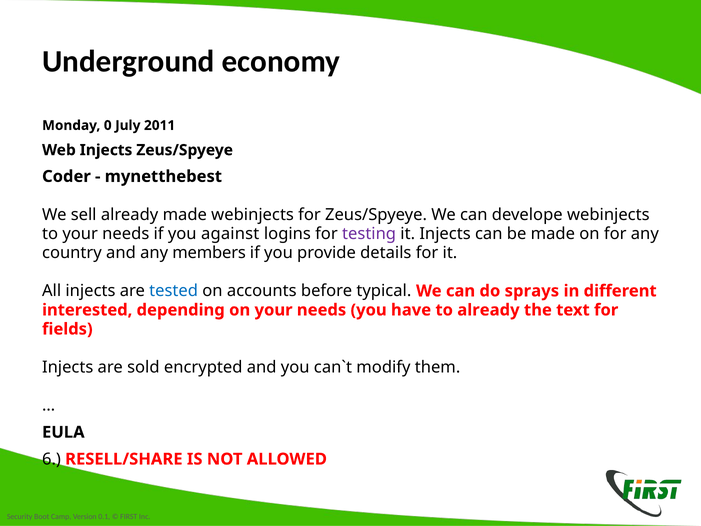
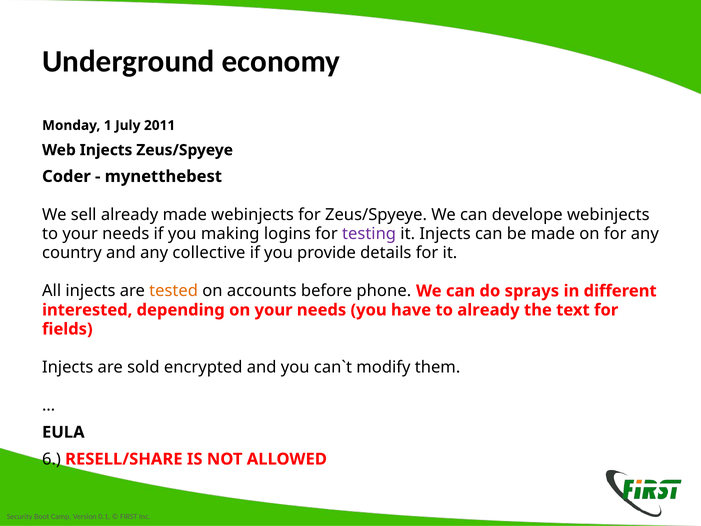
0: 0 -> 1 (108, 125)
against: against -> making (230, 234)
members: members -> collective (209, 253)
tested colour: blue -> orange (174, 291)
typical: typical -> phone (384, 291)
